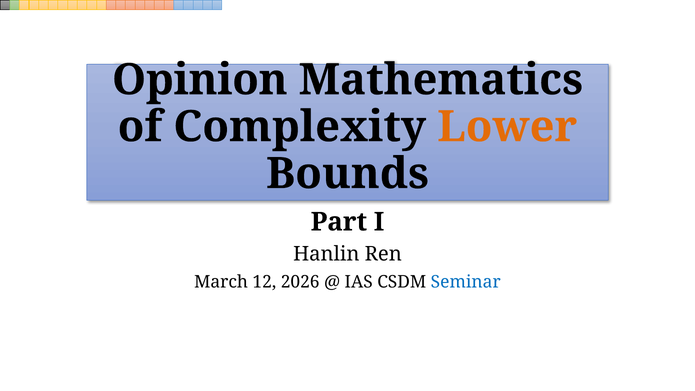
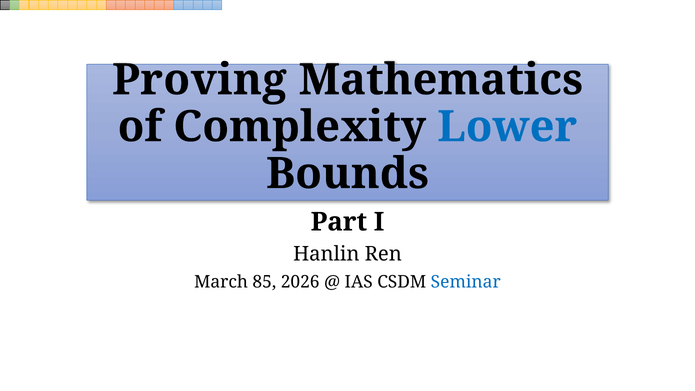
Opinion: Opinion -> Proving (199, 80)
Lower colour: orange -> blue (507, 127)
12: 12 -> 85 (264, 282)
